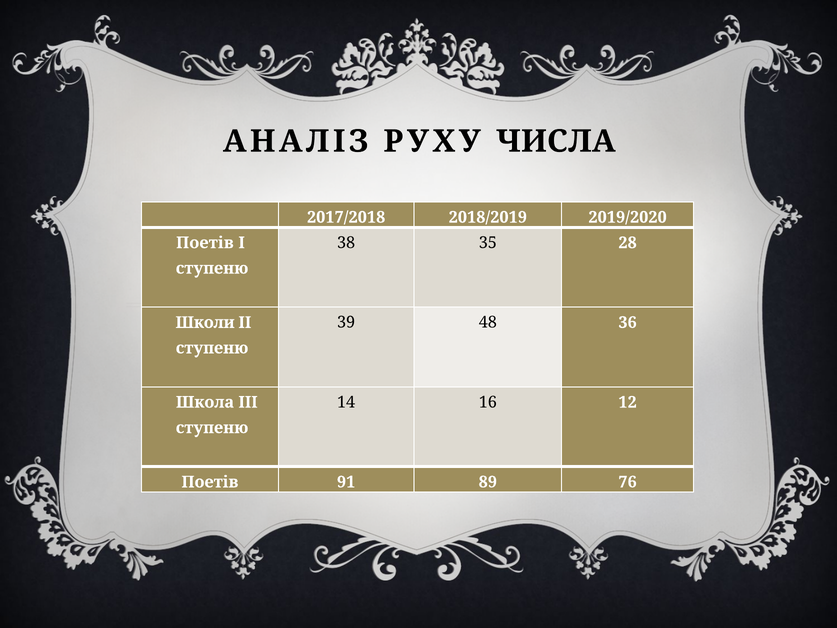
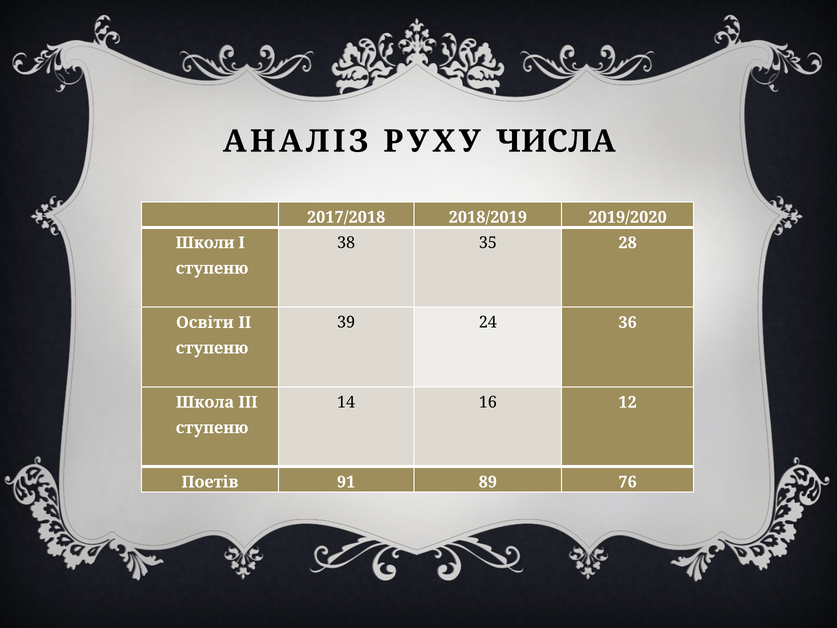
Поетів: Поетів -> Школи (205, 243)
Школи: Школи -> Освіти (205, 322)
48: 48 -> 24 (488, 322)
